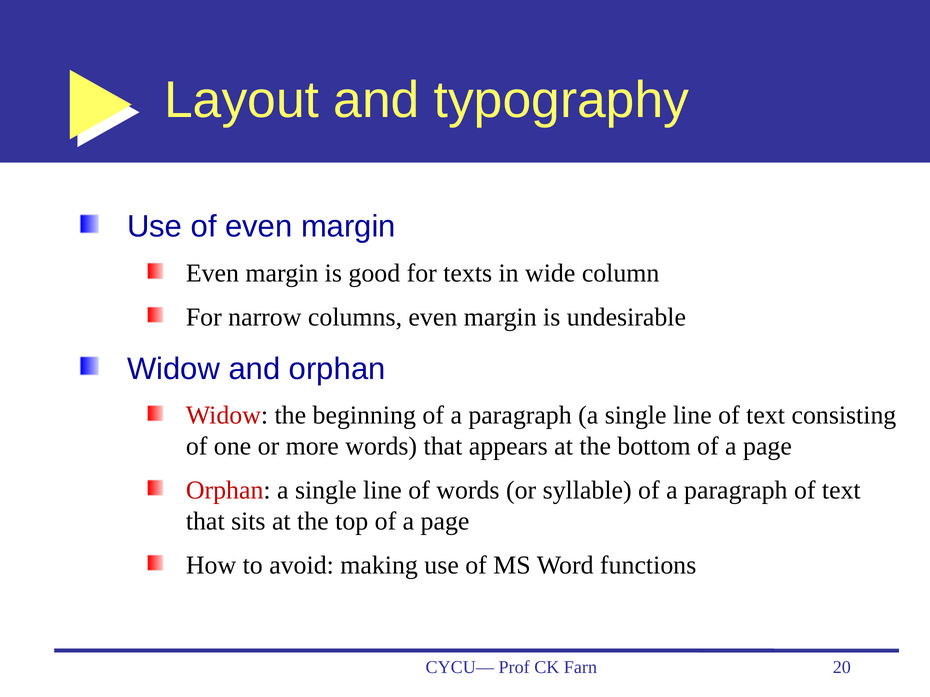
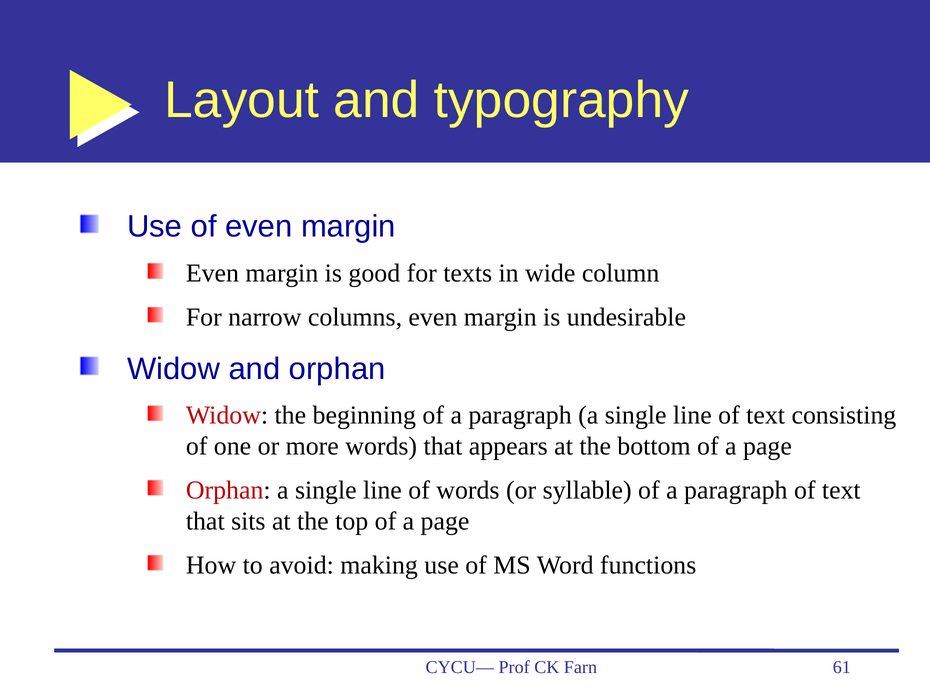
20: 20 -> 61 (842, 668)
